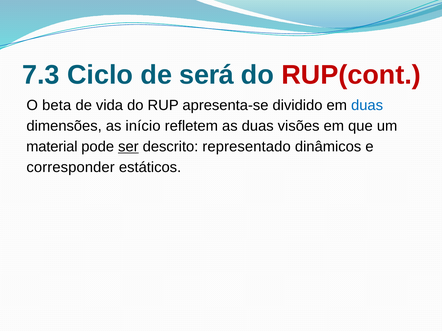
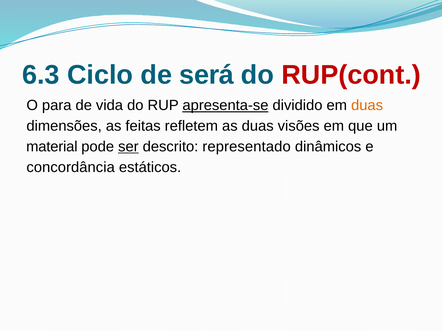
7.3: 7.3 -> 6.3 (41, 75)
beta: beta -> para (57, 106)
apresenta-se underline: none -> present (225, 106)
duas colour: blue -> orange (367, 106)
início: início -> feitas (143, 126)
corresponder: corresponder -> concordância (71, 167)
